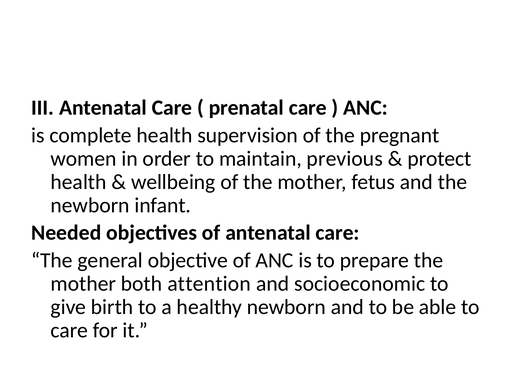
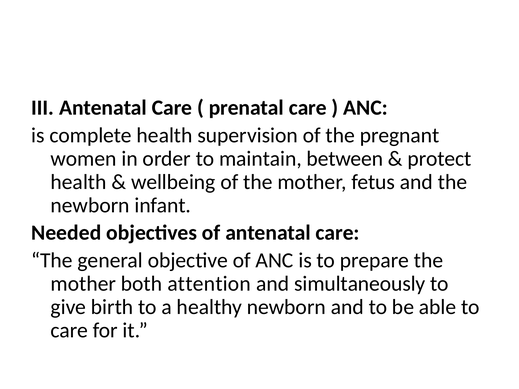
previous: previous -> between (345, 159)
socioeconomic: socioeconomic -> simultaneously (360, 284)
